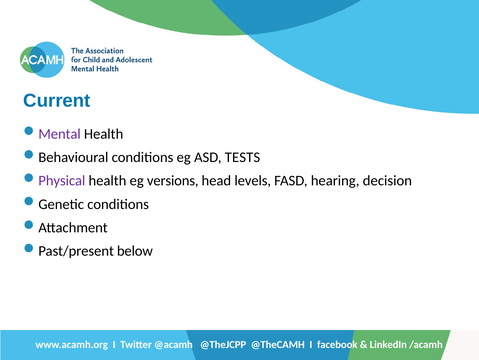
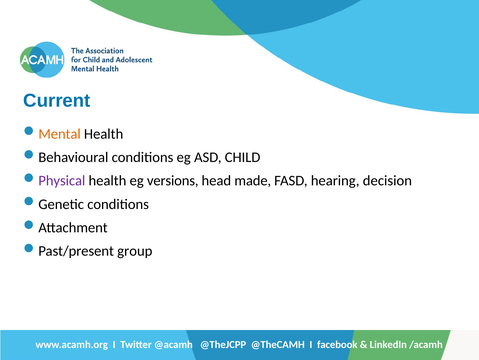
Mental colour: purple -> orange (60, 134)
TESTS: TESTS -> CHILD (243, 157)
levels: levels -> made (253, 180)
below: below -> group (135, 251)
